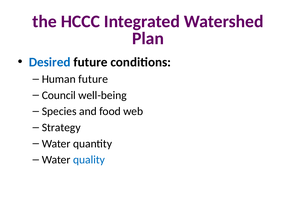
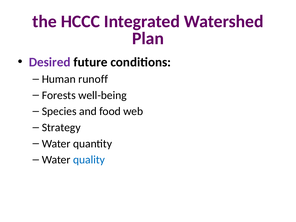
Desired colour: blue -> purple (50, 62)
Human future: future -> runoff (93, 79)
Council: Council -> Forests (59, 95)
